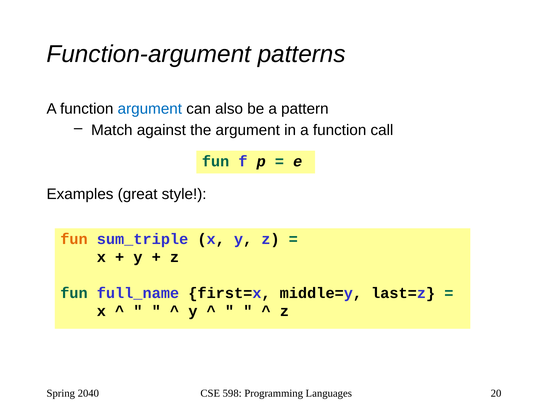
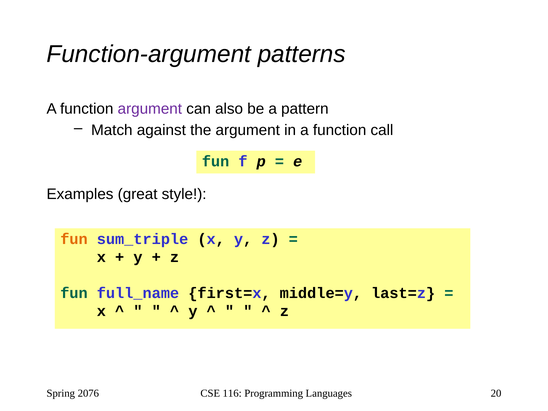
argument colour: blue -> purple (150, 109)
2040: 2040 -> 2076 (88, 393)
598: 598 -> 116 (232, 393)
